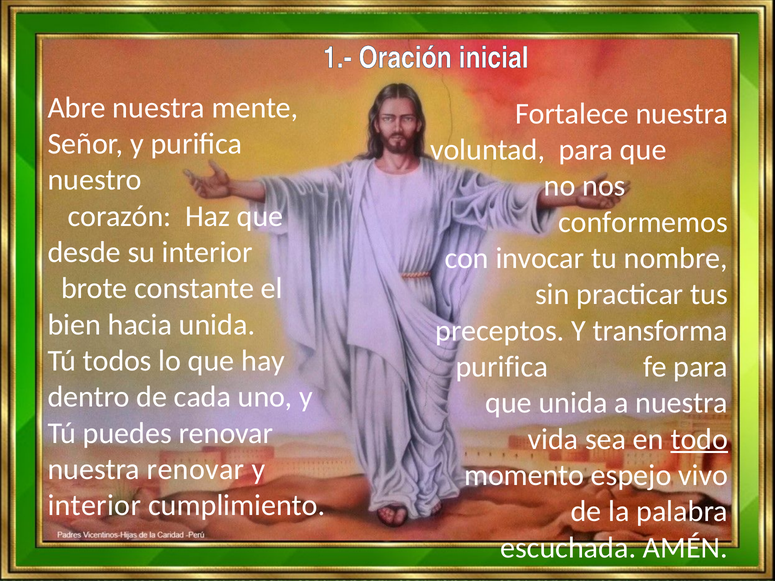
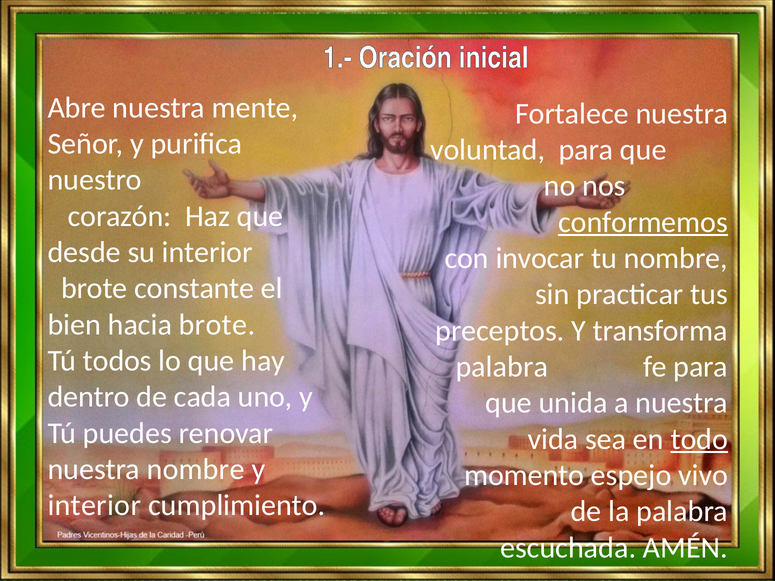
conformemos underline: none -> present (643, 222)
hacia unida: unida -> brote (217, 325)
purifica: purifica -> palabra (502, 367)
nuestra renovar: renovar -> nombre (196, 470)
